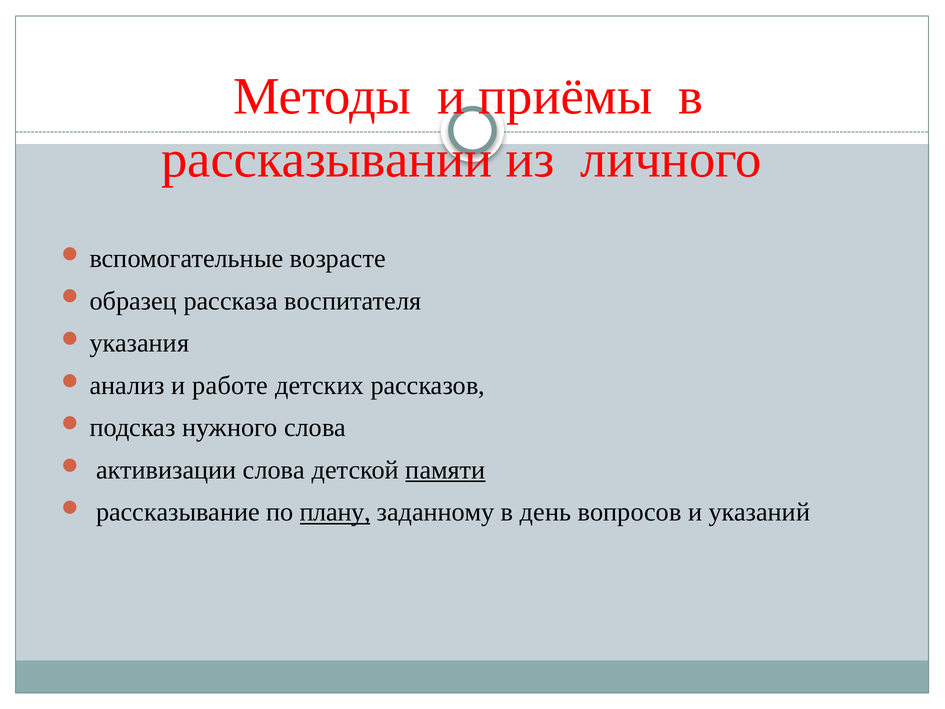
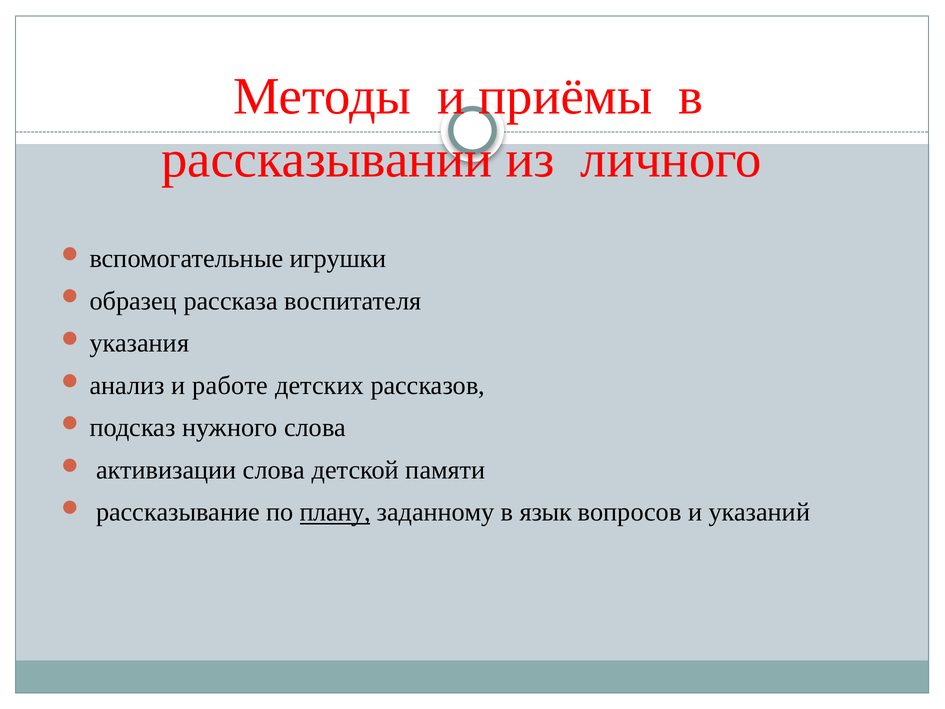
возрасте: возрасте -> игрушки (338, 258)
памяти underline: present -> none (445, 470)
день: день -> язык (546, 512)
